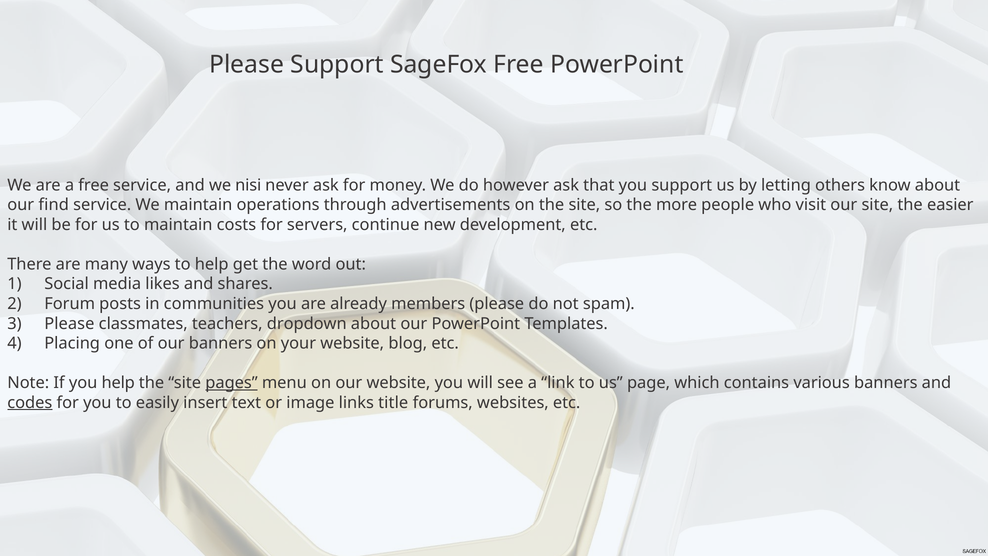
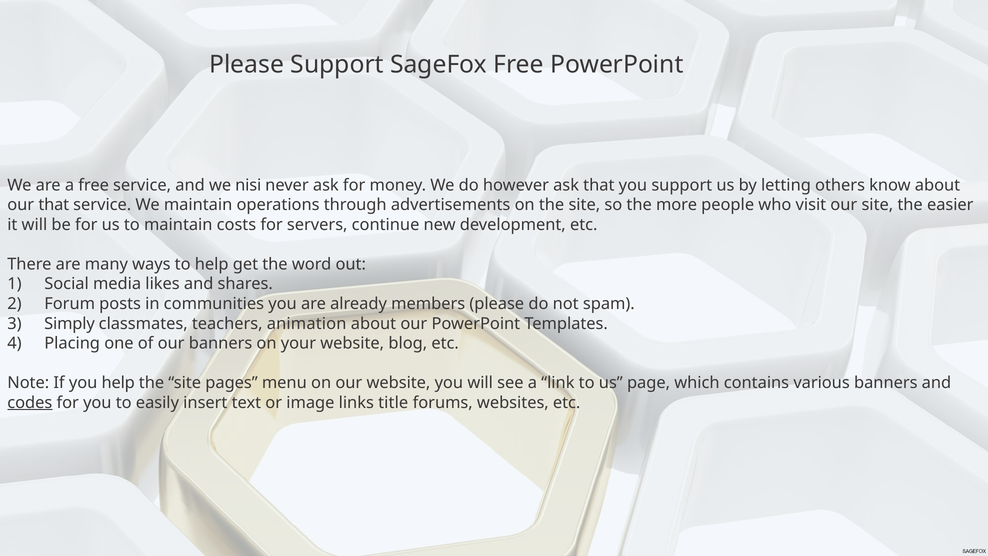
our find: find -> that (54, 205)
Please: Please -> Simply (69, 323)
dropdown: dropdown -> animation (307, 323)
pages underline: present -> none (232, 383)
